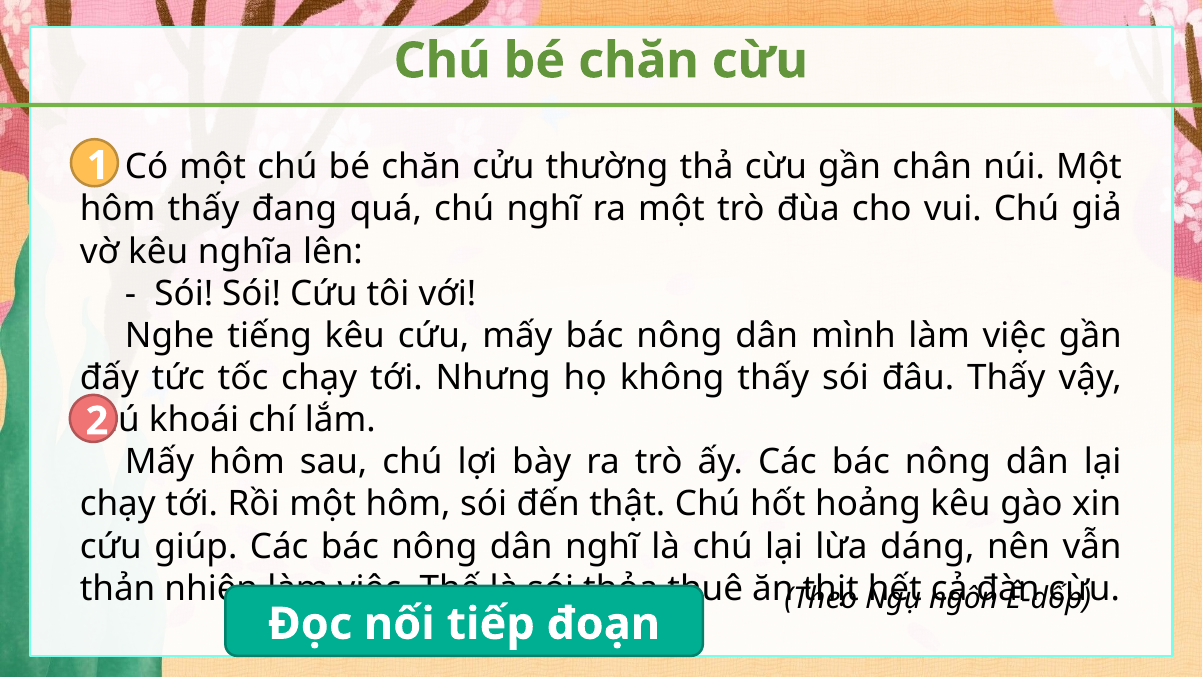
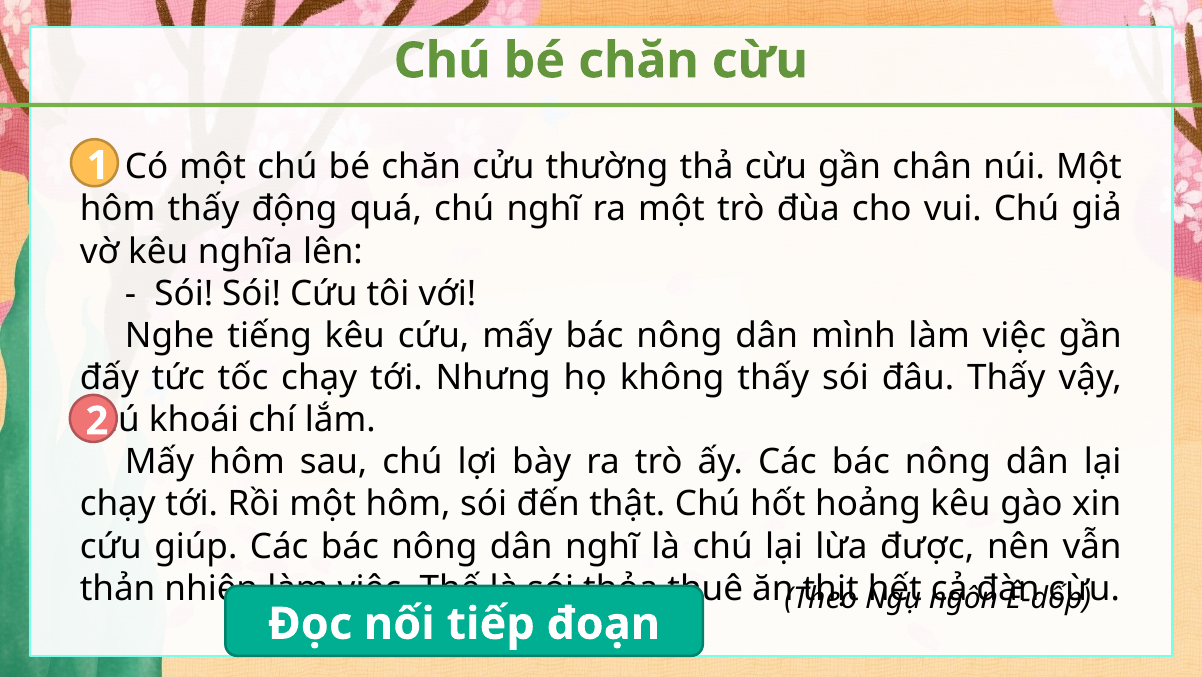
đang: đang -> động (295, 209)
dáng: dáng -> được (927, 546)
